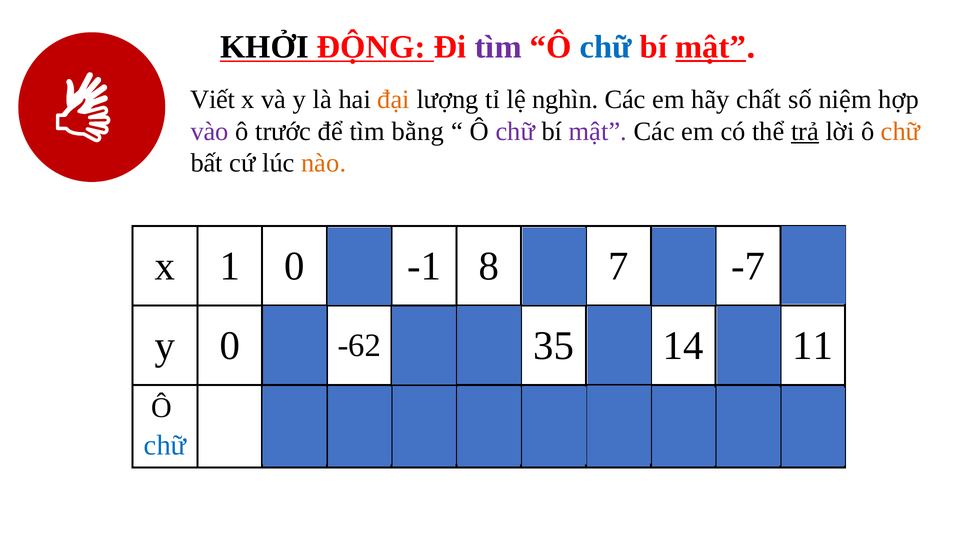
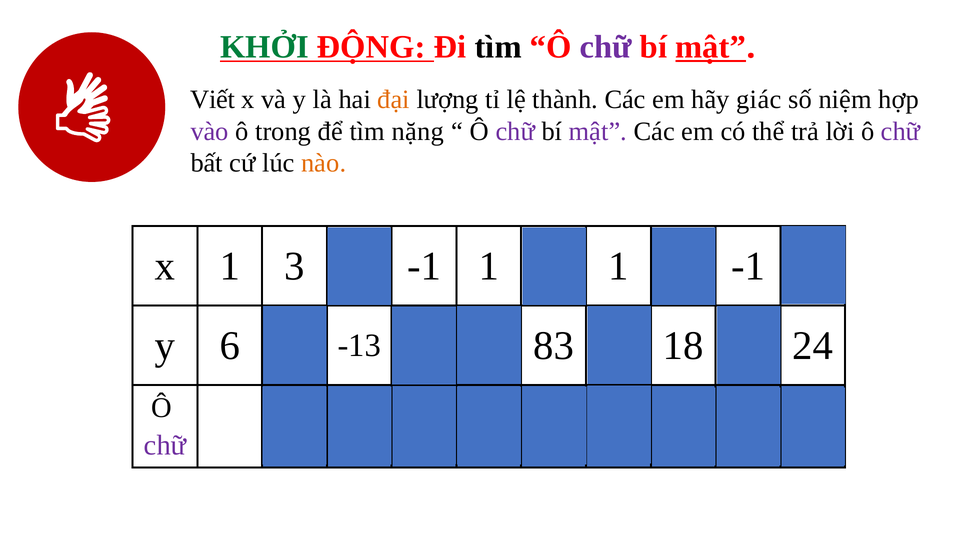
KHỞI colour: black -> green (264, 47)
tìm colour: purple -> black (498, 47)
chữ colour: blue -> purple (606, 47)
nghìn: nghìn -> thành (565, 100)
chất: chất -> giác (759, 100)
trước: trước -> trong (283, 131)
bằng: bằng -> nặng (418, 131)
trả underline: present -> none (805, 131)
chữ colour: orange -> purple (901, 131)
1 0: 0 -> 3 (295, 266)
-1 8: 8 -> 1 (489, 266)
7: 7 -> 1 (619, 266)
-7: -7 -> -1 (748, 266)
y 0: 0 -> 6 (230, 346)
-62: -62 -> -13 (359, 346)
35: 35 -> 83 (554, 346)
14: 14 -> 18 (683, 346)
11: 11 -> 24 (813, 346)
chữ colour: blue -> purple (165, 445)
